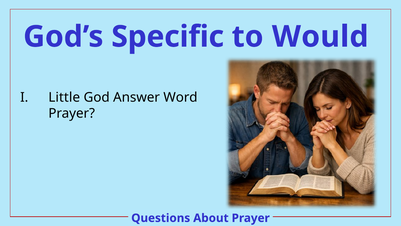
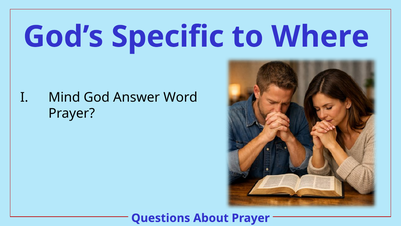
Would: Would -> Where (320, 37)
Little: Little -> Mind (64, 97)
